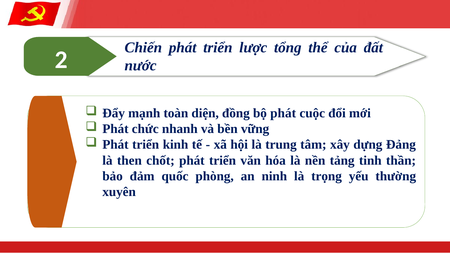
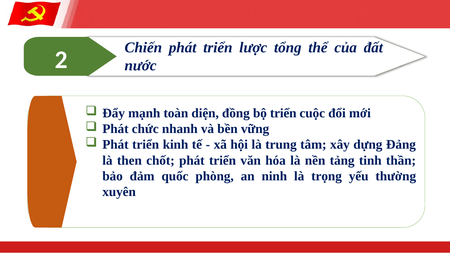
bộ phát: phát -> triển (283, 113)
